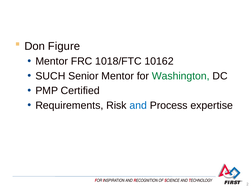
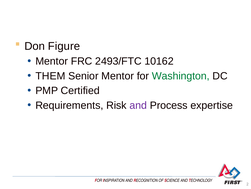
1018/FTC: 1018/FTC -> 2493/FTC (118, 61)
SUCH: SUCH -> THEM (50, 76)
and colour: blue -> purple (138, 105)
